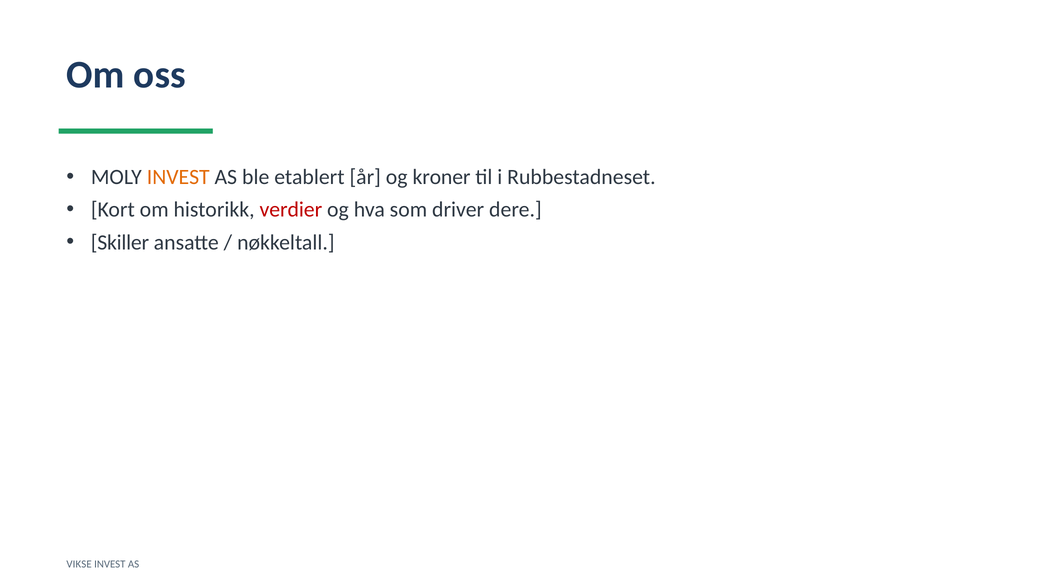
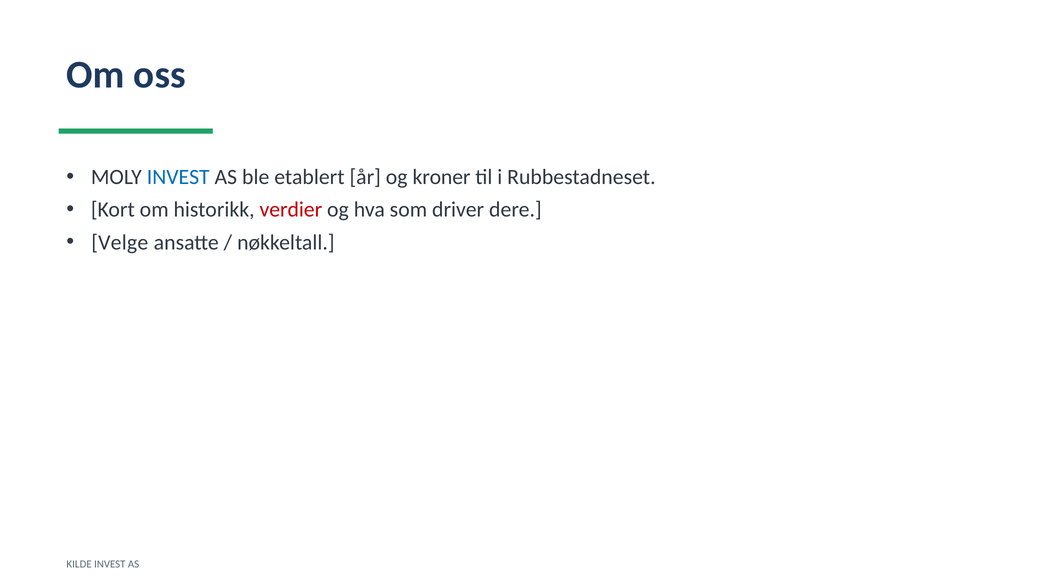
INVEST colour: orange -> blue (178, 177)
Skiller: Skiller -> Velge (120, 242)
VIKSE: VIKSE -> KILDE (79, 563)
